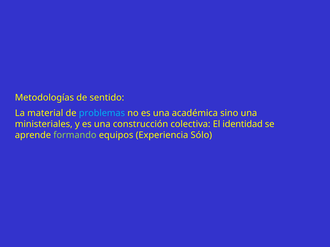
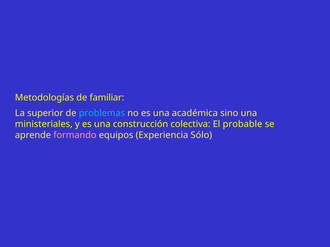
sentido: sentido -> familiar (107, 98)
material: material -> superior (45, 113)
identidad: identidad -> probable (243, 124)
formando colour: light green -> pink (75, 135)
